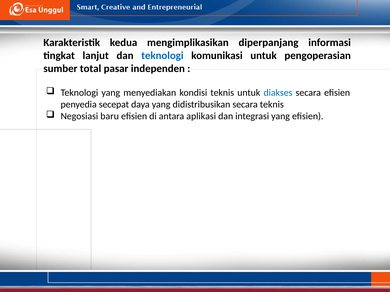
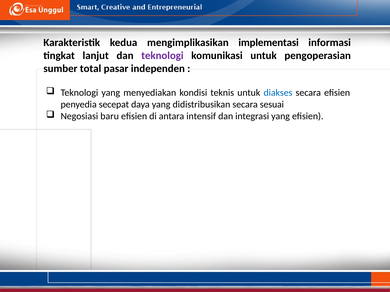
diperpanjang: diperpanjang -> implementasi (269, 43)
teknologi colour: blue -> purple (162, 56)
secara teknis: teknis -> sesuai (272, 105)
aplikasi: aplikasi -> intensif (201, 116)
